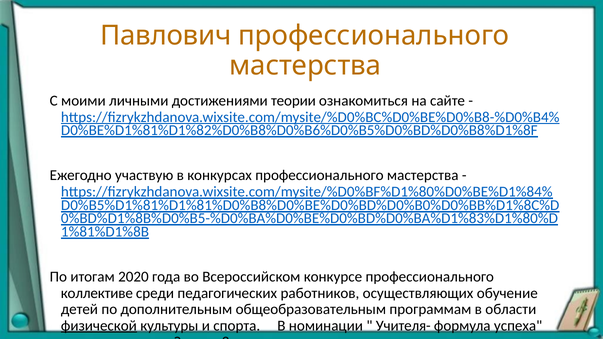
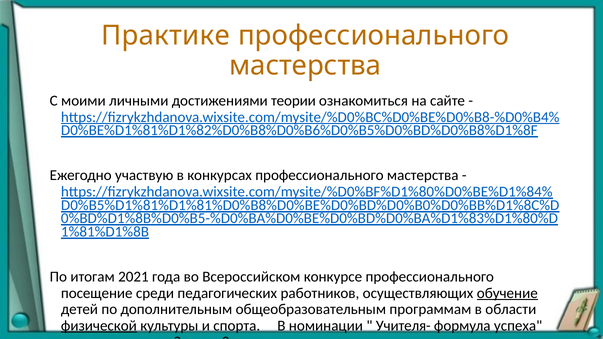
Павлович: Павлович -> Практике (166, 36)
2020: 2020 -> 2021 (133, 277)
коллективе: коллективе -> посещение (97, 293)
обучение underline: none -> present (507, 293)
